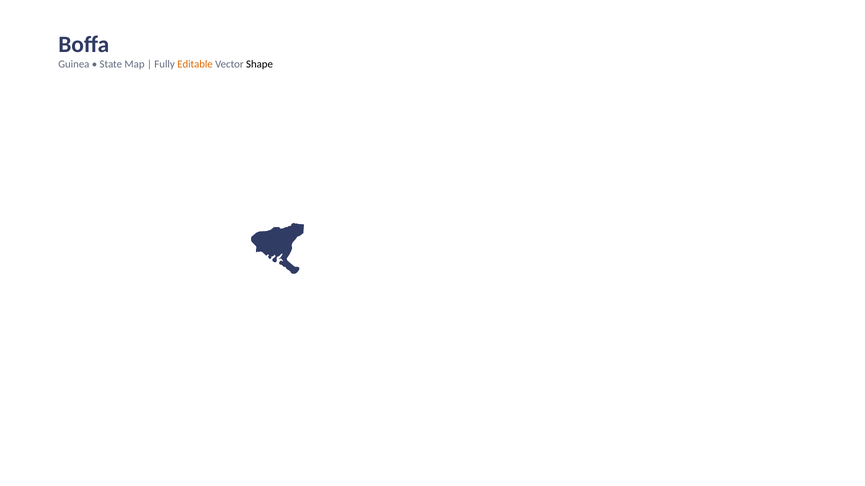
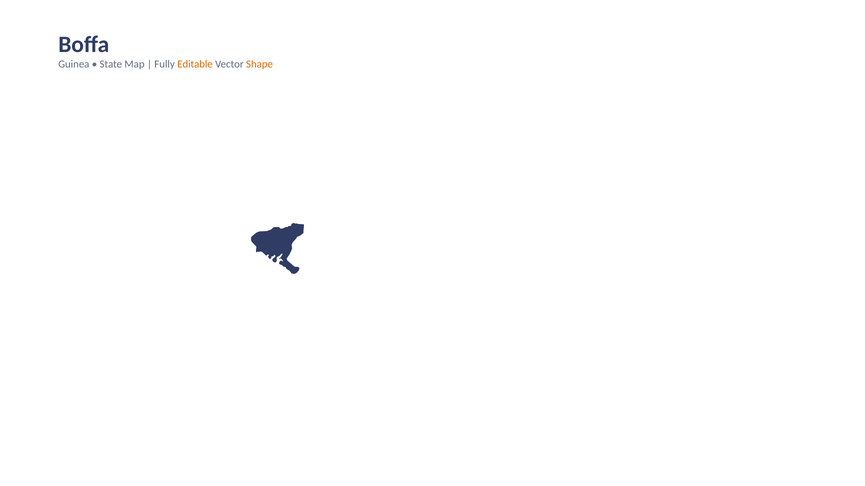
Shape colour: black -> orange (259, 64)
